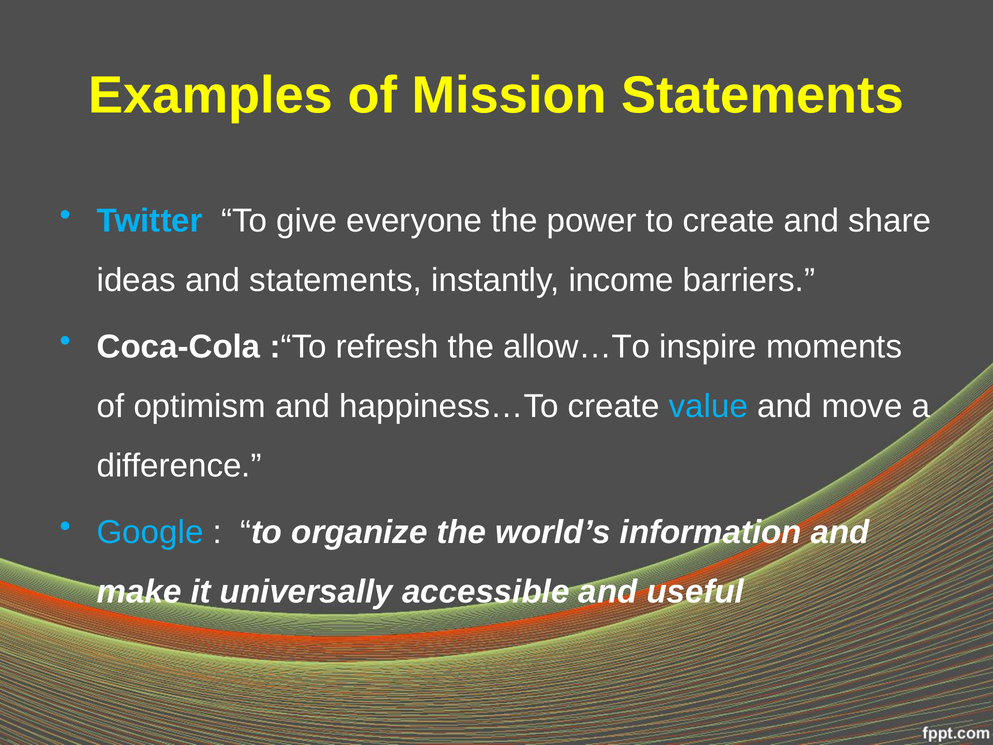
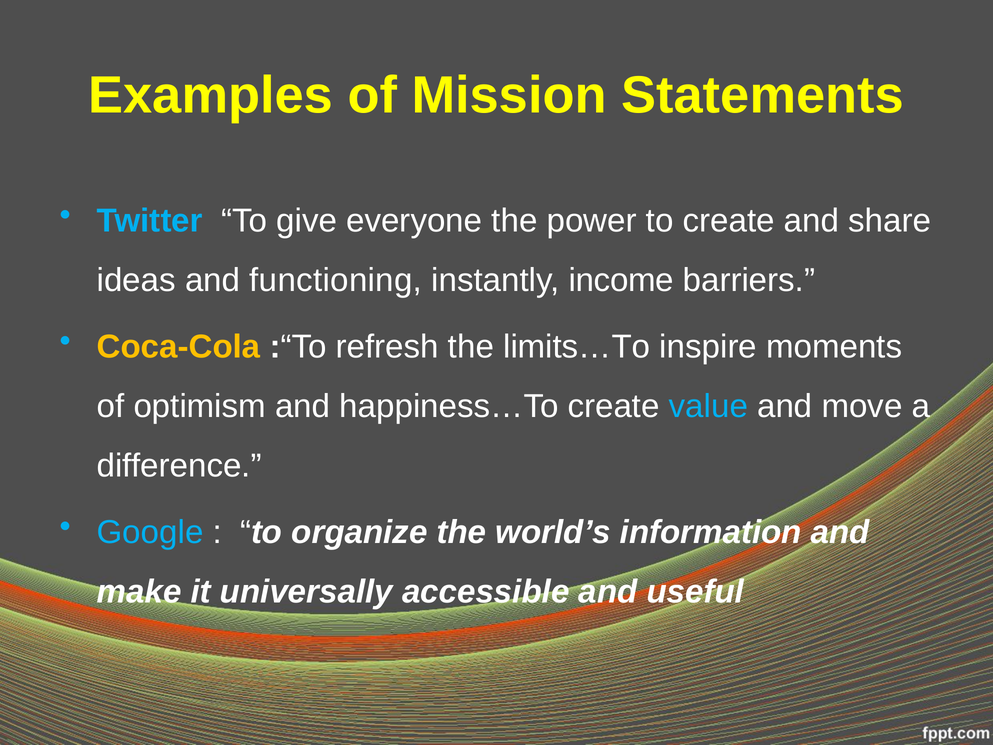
and statements: statements -> functioning (336, 280)
Coca-Cola colour: white -> yellow (179, 347)
allow…To: allow…To -> limits…To (577, 347)
